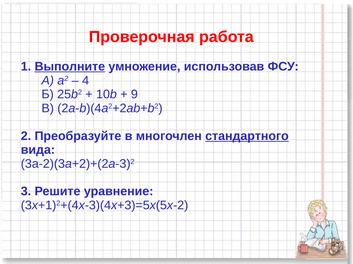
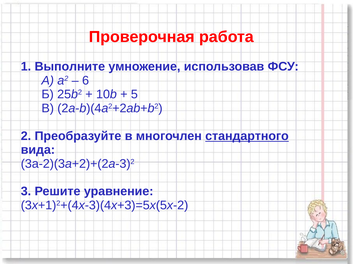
Выполните underline: present -> none (70, 67)
4: 4 -> 6 (86, 81)
9: 9 -> 5 (134, 95)
